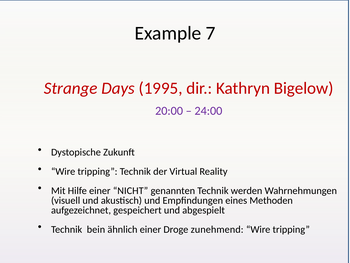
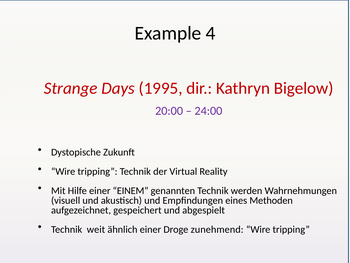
7: 7 -> 4 (211, 33)
NICHT: NICHT -> EINEM (131, 190)
bein: bein -> weit (96, 229)
